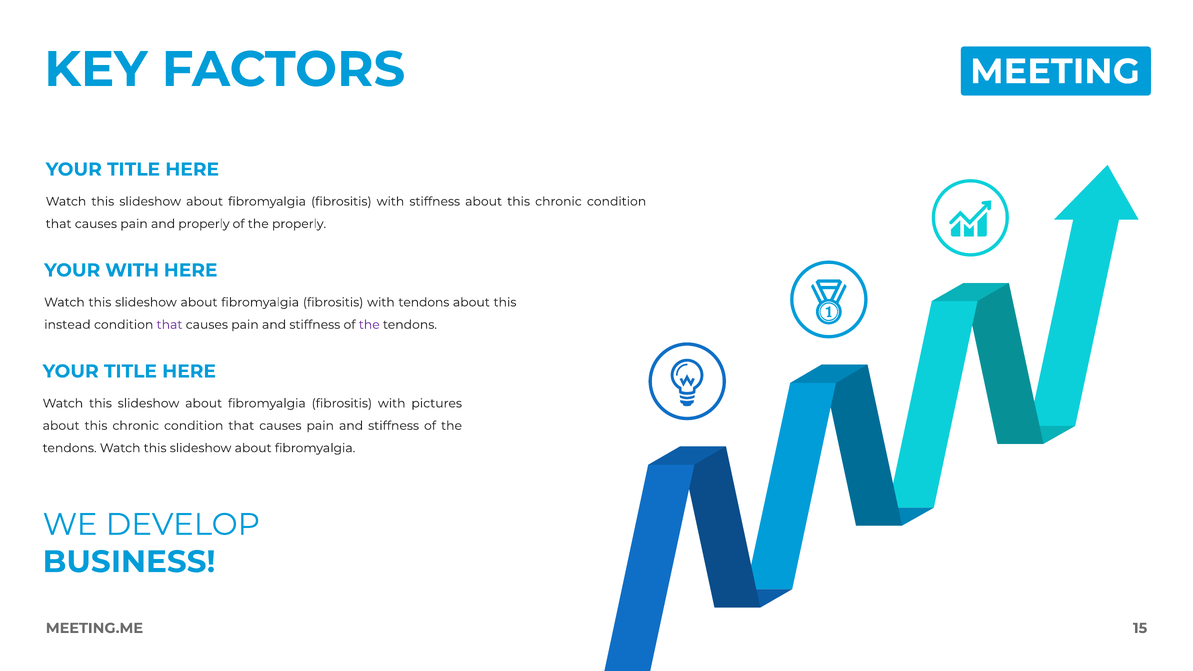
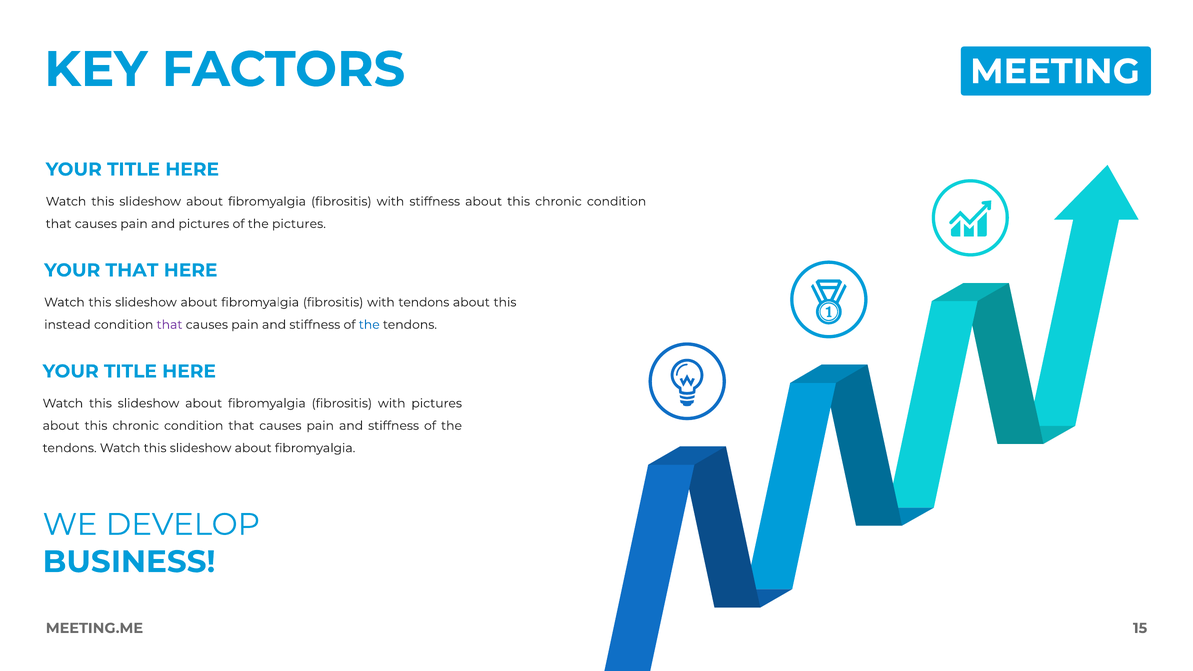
and properly: properly -> pictures (204, 224)
the properly: properly -> pictures (299, 224)
YOUR WITH: WITH -> THAT (132, 270)
the colour: purple -> blue (369, 325)
